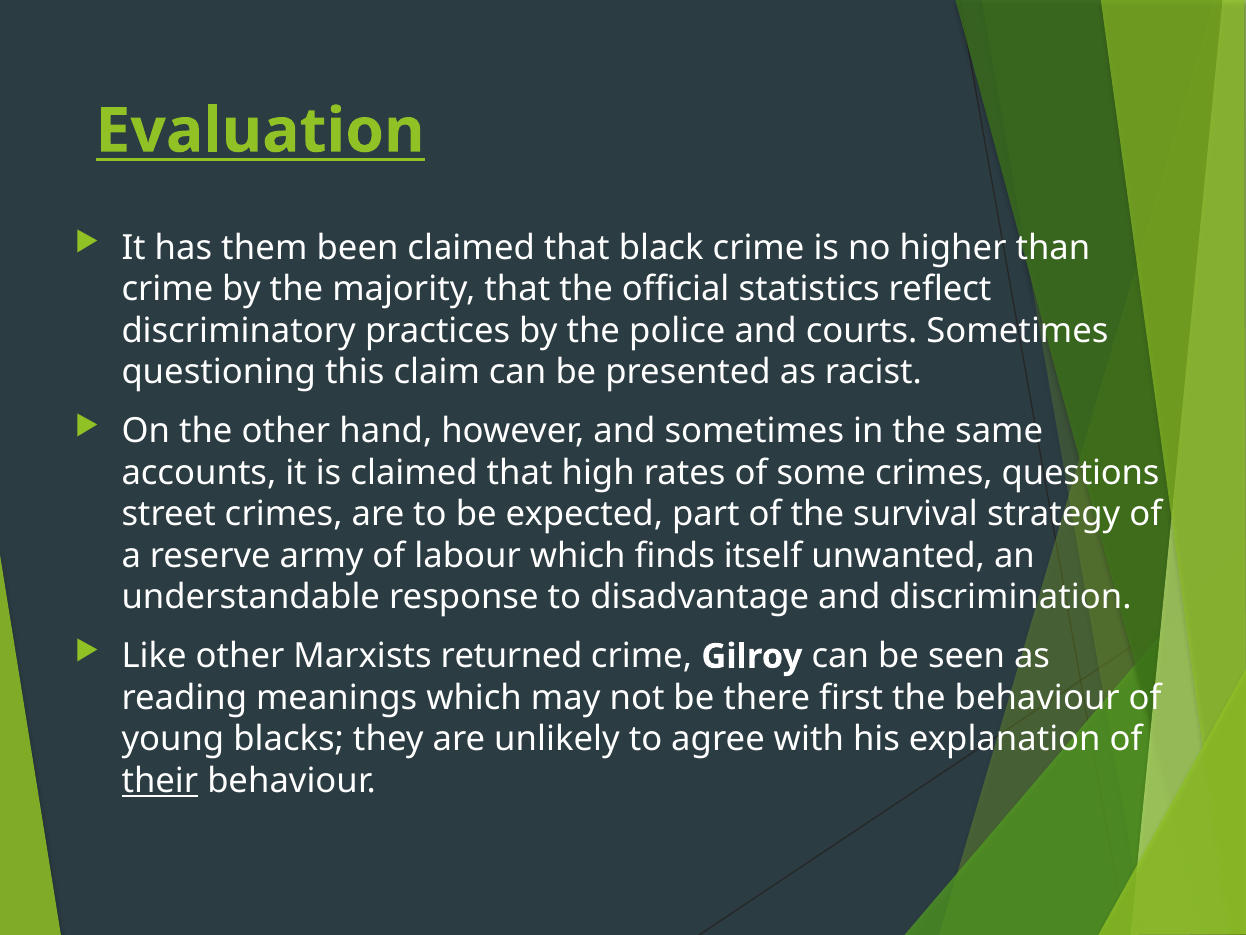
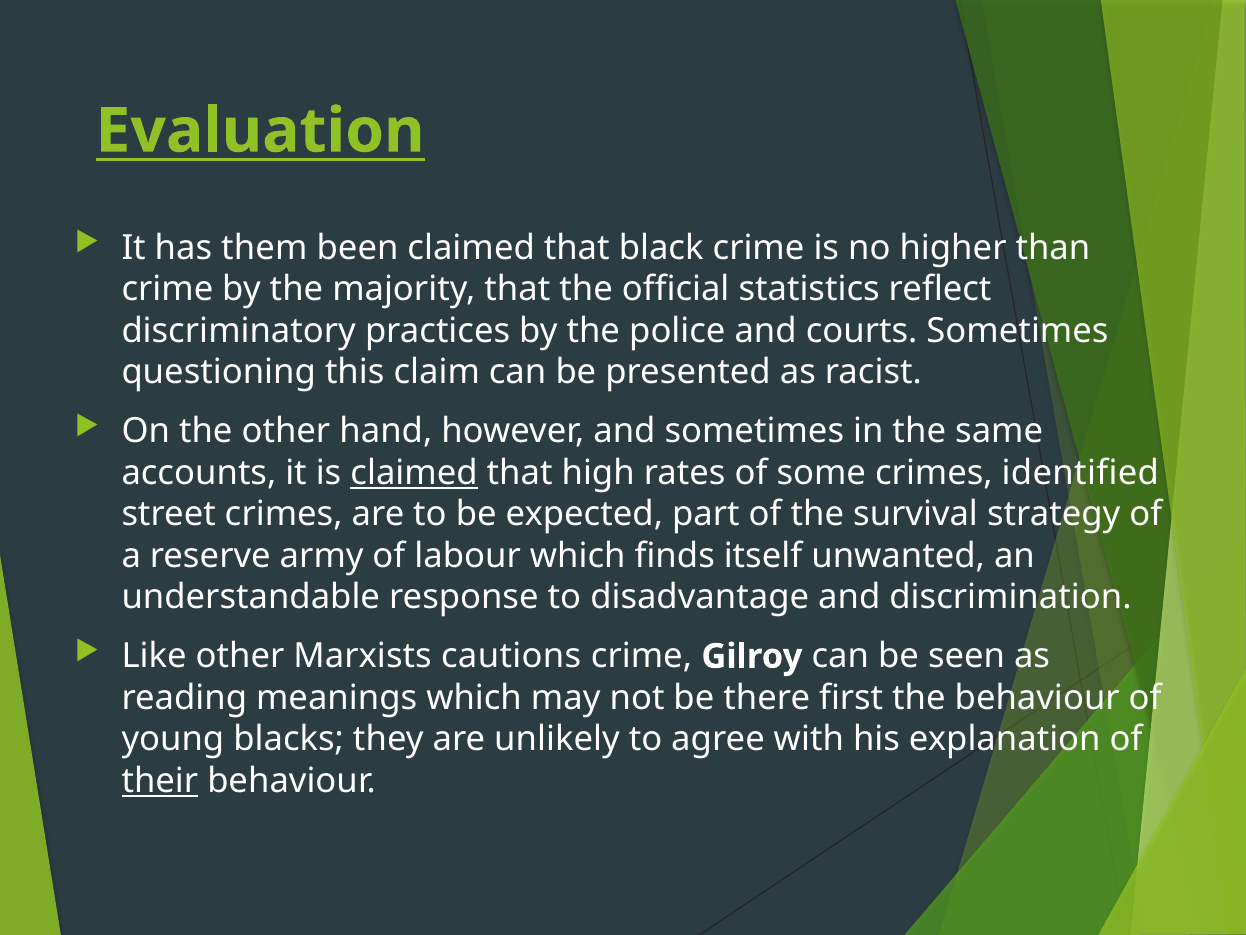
claimed underline: none -> present (414, 473)
questions: questions -> identified (1080, 473)
returned: returned -> cautions (511, 656)
